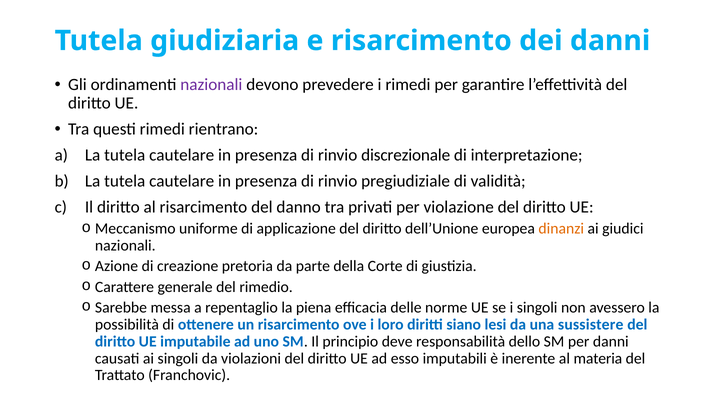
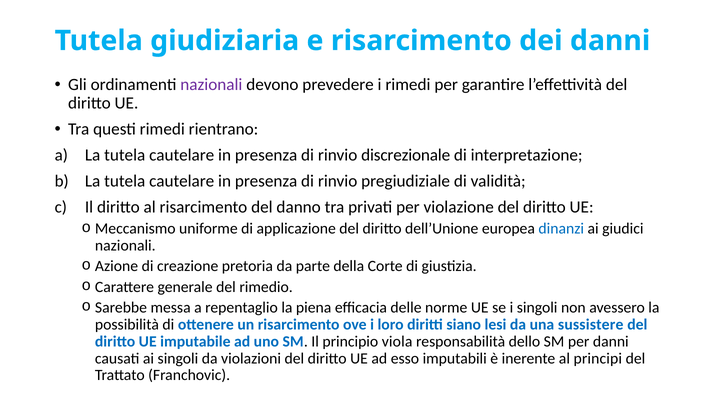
dinanzi colour: orange -> blue (561, 229)
deve: deve -> viola (397, 342)
materia: materia -> principi (598, 359)
